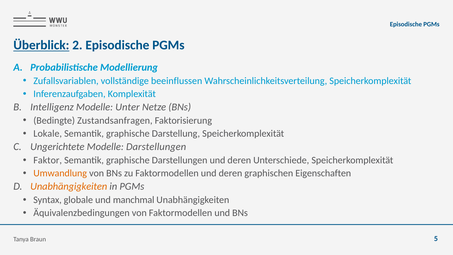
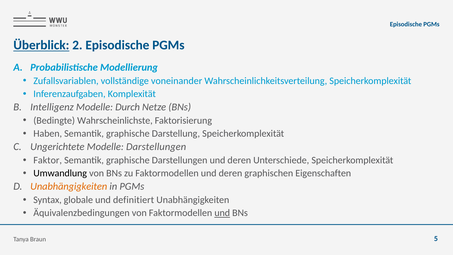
beeinflussen: beeinflussen -> voneinander (177, 81)
Unter: Unter -> Durch (128, 107)
Zustandsanfragen: Zustandsanfragen -> Wahrscheinlichste (115, 120)
Lokale: Lokale -> Haben (48, 133)
Umwandlung colour: orange -> black (60, 173)
manchmal: manchmal -> definitiert (134, 200)
und underline: none -> present (222, 213)
